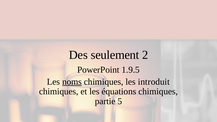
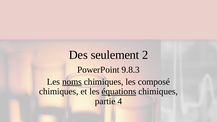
1.9.5: 1.9.5 -> 9.8.3 (131, 70)
introduit: introduit -> composé (154, 82)
équations underline: none -> present (119, 92)
5: 5 -> 4 (120, 101)
